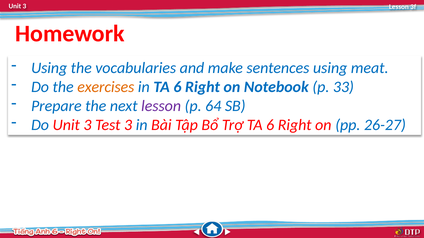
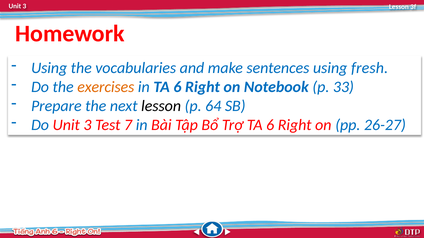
meat: meat -> fresh (370, 68)
lesson colour: purple -> black (161, 106)
Test 3: 3 -> 7 (128, 125)
